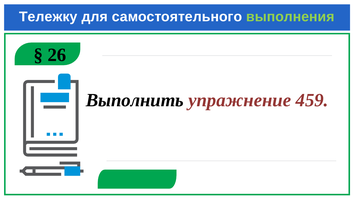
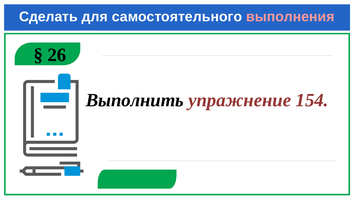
Тележку: Тележку -> Сделать (48, 17)
выполнения colour: light green -> pink (290, 17)
459: 459 -> 154 (312, 100)
